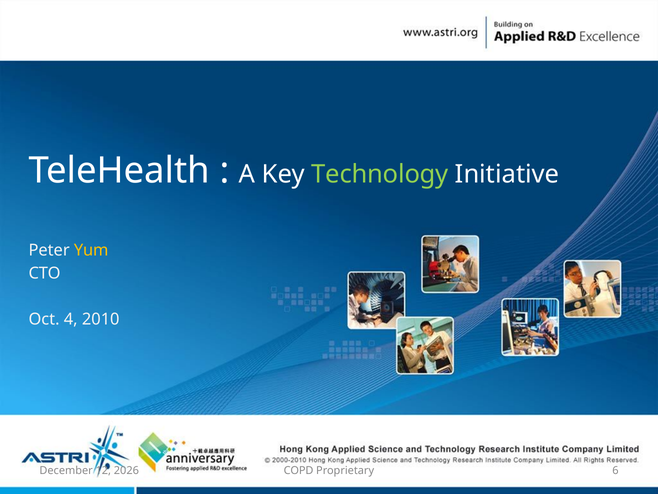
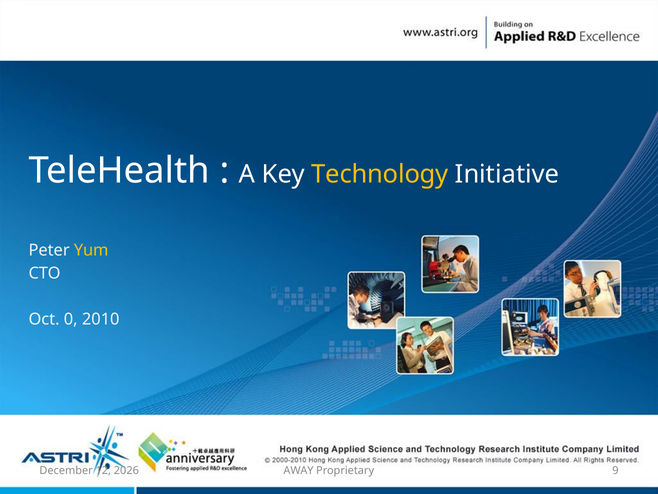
Technology colour: light green -> yellow (380, 174)
4: 4 -> 0 (71, 319)
COPD: COPD -> AWAY (299, 470)
6: 6 -> 9 (615, 470)
